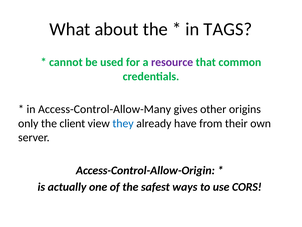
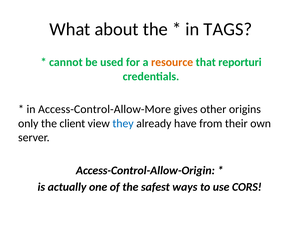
resource colour: purple -> orange (172, 62)
common: common -> reporturi (240, 62)
Access-Control-Allow-Many: Access-Control-Allow-Many -> Access-Control-Allow-More (105, 109)
